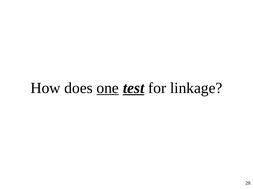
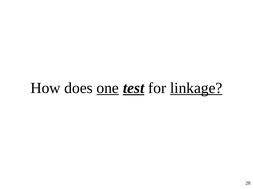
linkage underline: none -> present (196, 88)
